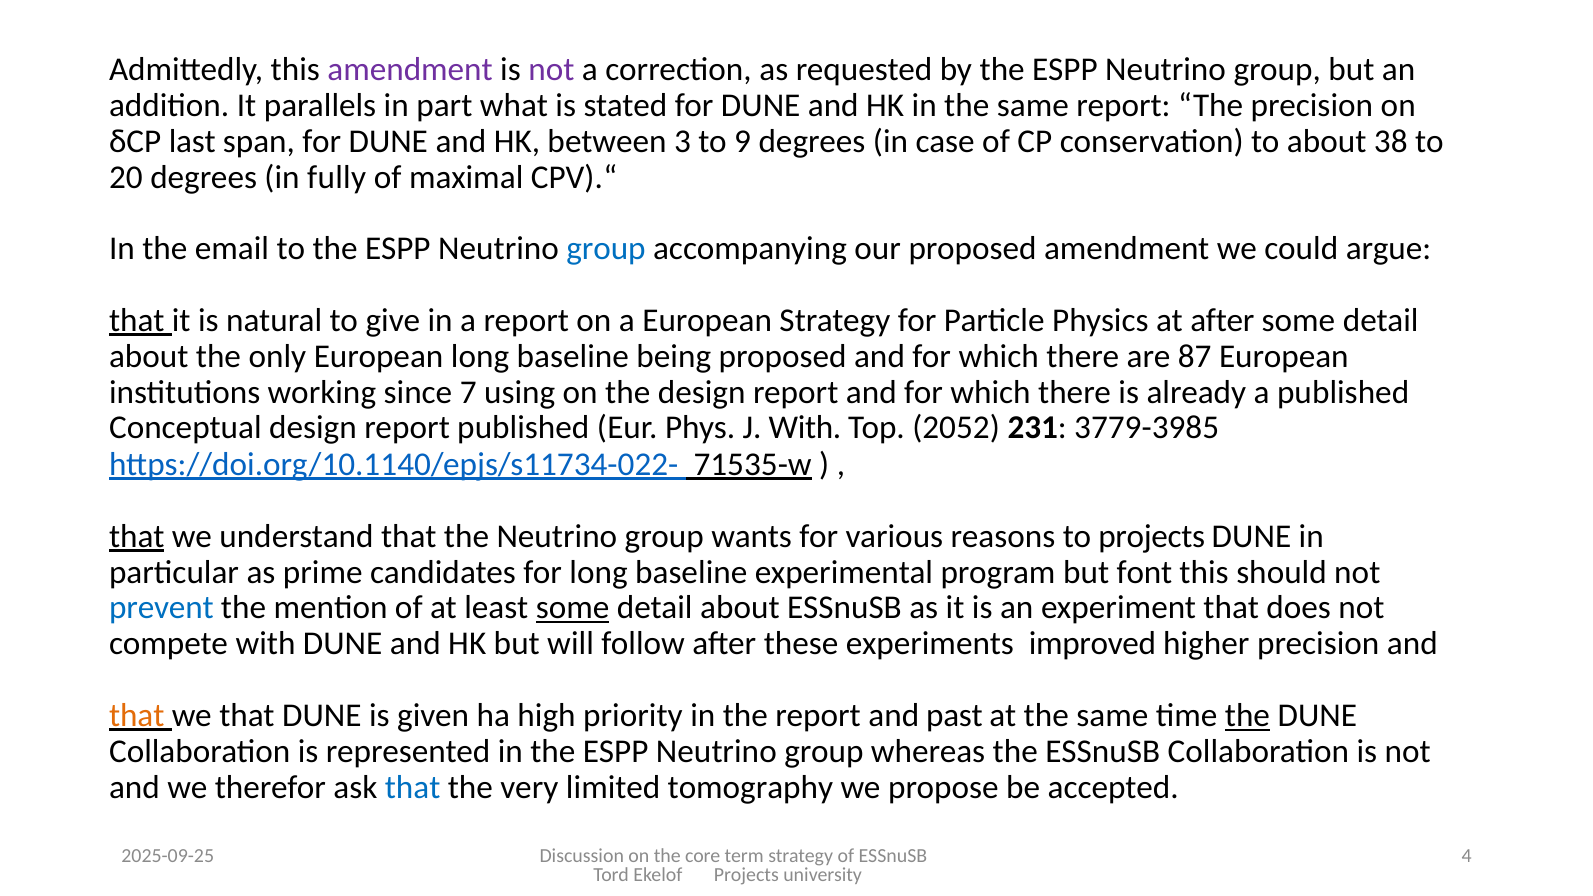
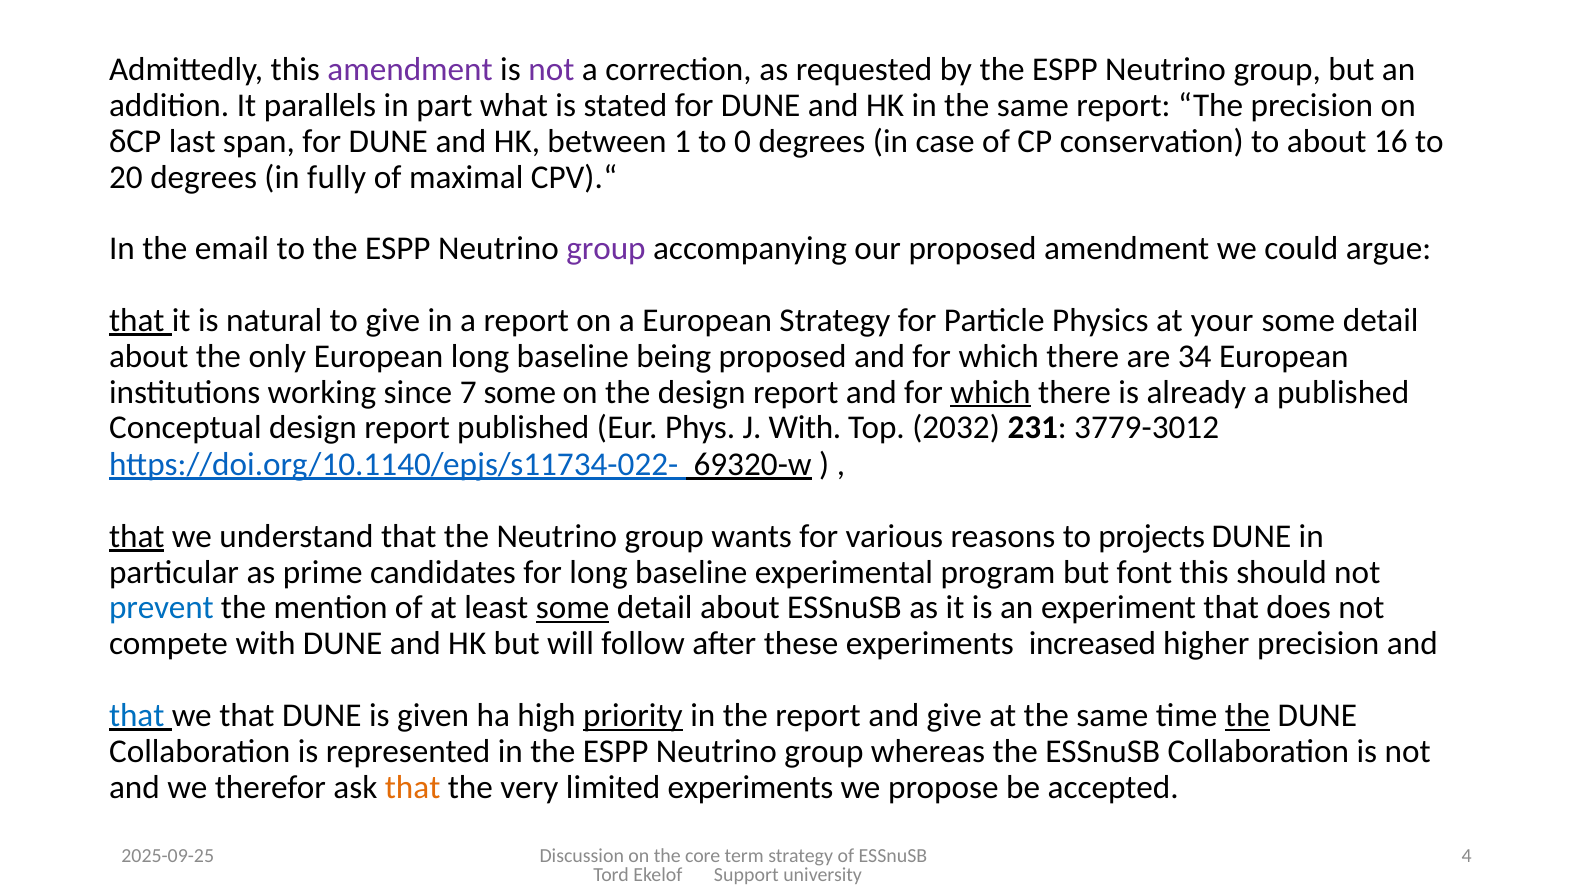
3: 3 -> 1 (683, 141)
9: 9 -> 0 (743, 141)
38: 38 -> 16 (1391, 141)
group colour: blue -> purple (606, 249)
at after: after -> your (1222, 321)
87: 87 -> 34 (1195, 356)
7 using: using -> some (520, 392)
which underline: none -> present (991, 392)
2052: 2052 -> 2032 (956, 428)
3779-3985: 3779-3985 -> 3779-3012 (1147, 428)
71535-w: 71535-w -> 69320-w (753, 464)
improved: improved -> increased (1092, 644)
that colour: orange -> blue (137, 716)
priority underline: none -> present (633, 716)
and past: past -> give (954, 716)
that colour: blue -> orange (413, 787)
limited tomography: tomography -> experiments (751, 787)
Ekelof Projects: Projects -> Support (746, 875)
